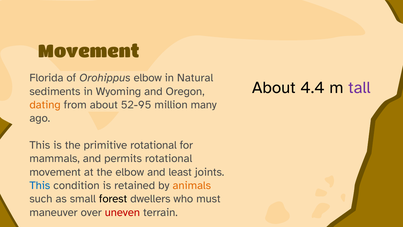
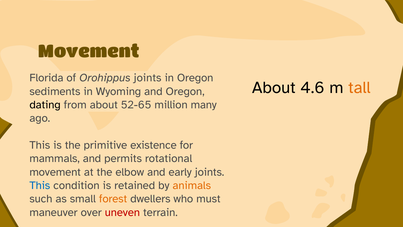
Orohippus elbow: elbow -> joints (148, 78)
in Natural: Natural -> Oregon (195, 78)
4.4: 4.4 -> 4.6 (312, 87)
tall colour: purple -> orange (359, 87)
dating colour: orange -> black (45, 105)
52-95: 52-95 -> 52-65 (136, 105)
primitive rotational: rotational -> existence (153, 145)
least: least -> early (180, 172)
forest colour: black -> orange (113, 199)
